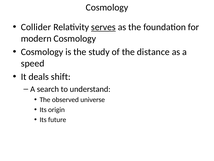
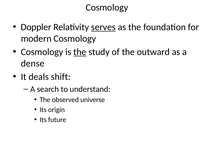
Collider: Collider -> Doppler (36, 27)
the underline: none -> present (80, 52)
distance: distance -> outward (153, 52)
speed: speed -> dense (33, 63)
